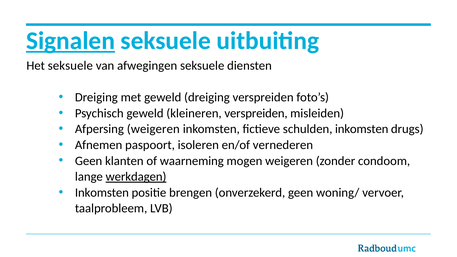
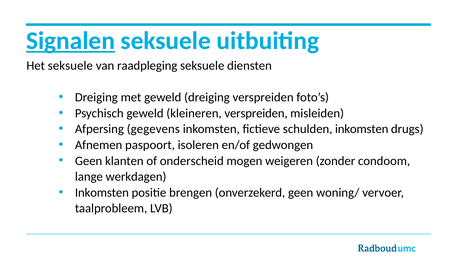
afwegingen: afwegingen -> raadpleging (147, 66)
Afpersing weigeren: weigeren -> gegevens (153, 129)
vernederen: vernederen -> gedwongen (283, 145)
waarneming: waarneming -> onderscheid (192, 161)
werkdagen underline: present -> none (136, 177)
